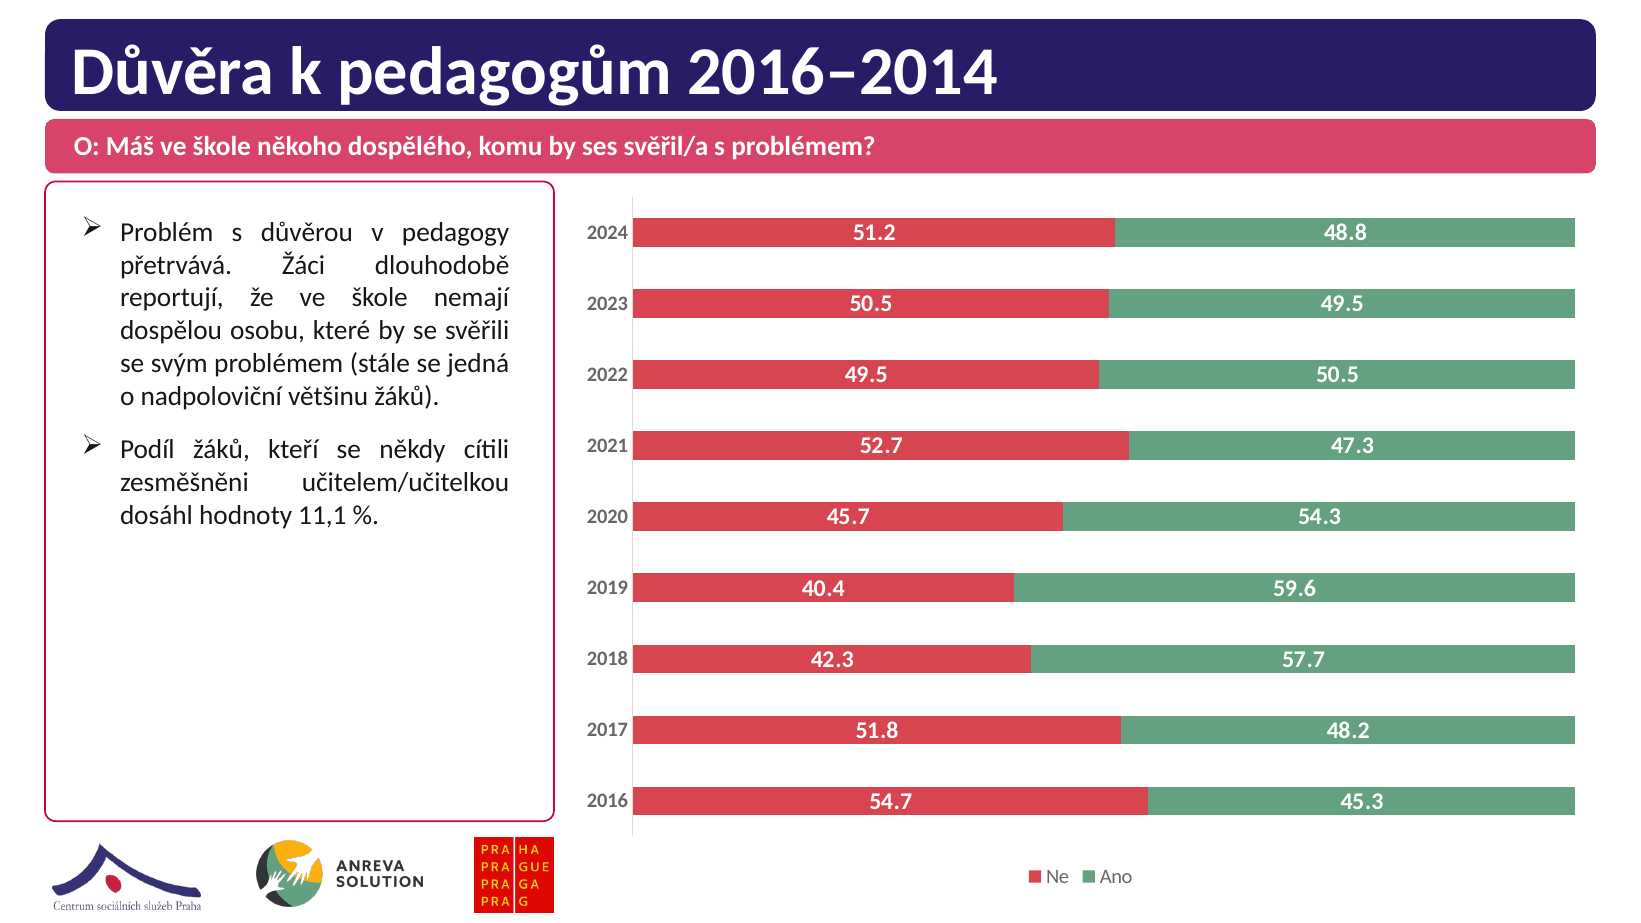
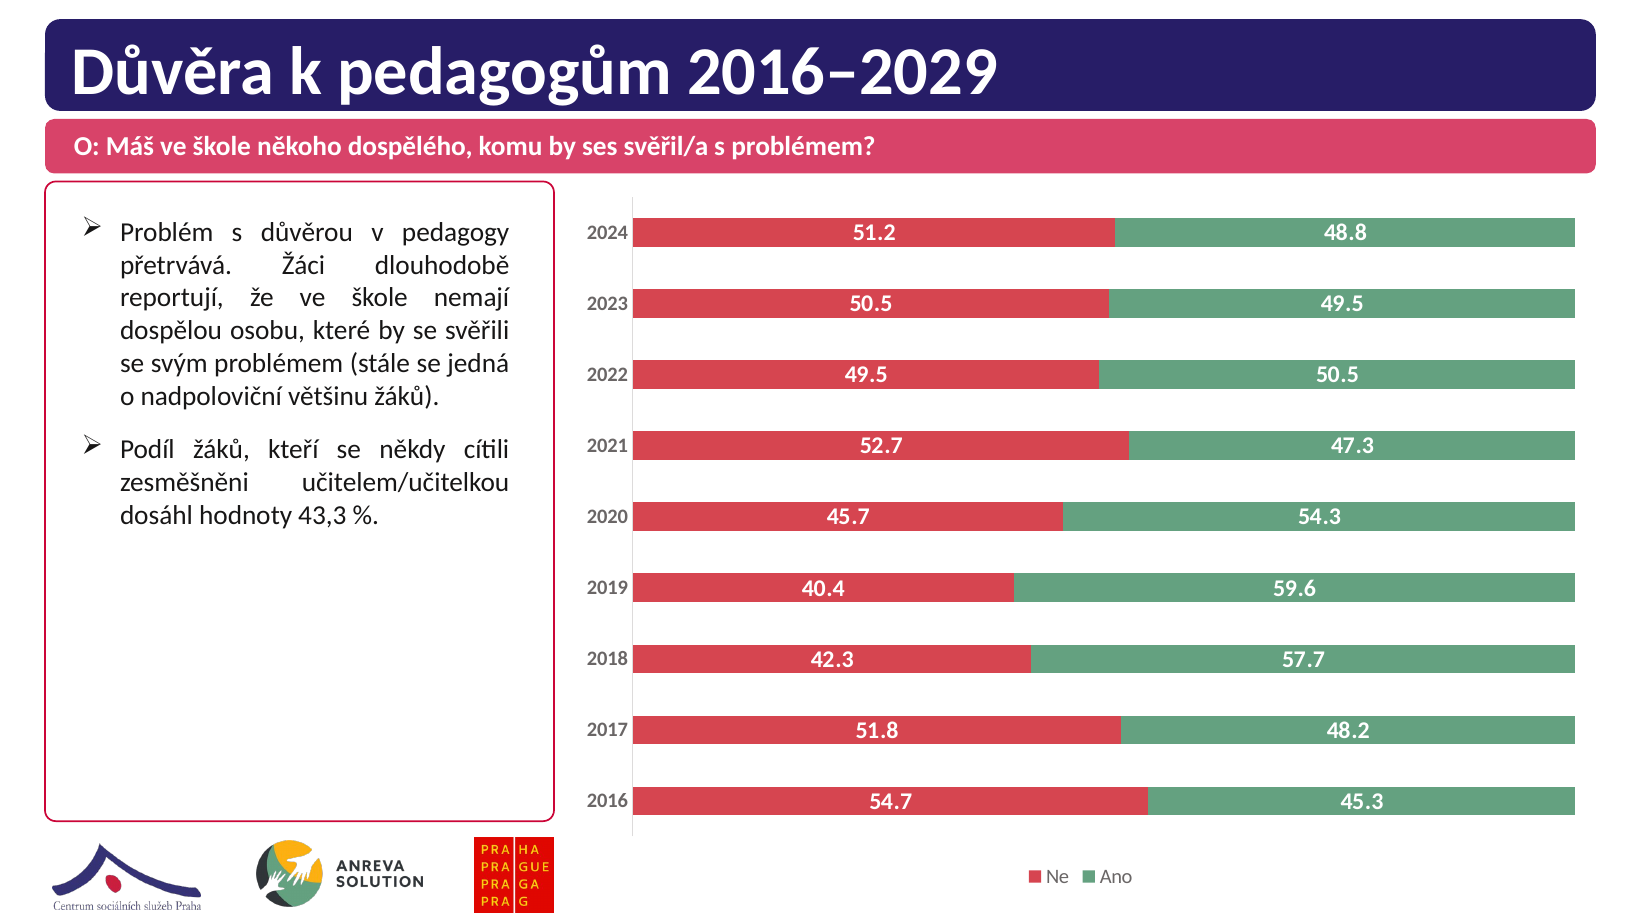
2016–2014: 2016–2014 -> 2016–2029 (842, 72)
11,1: 11,1 -> 43,3 (322, 515)
